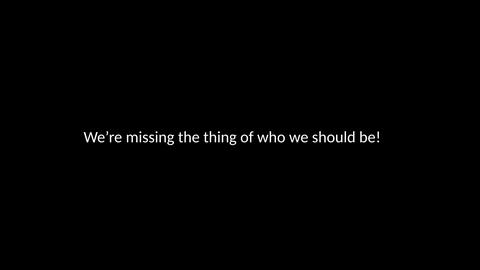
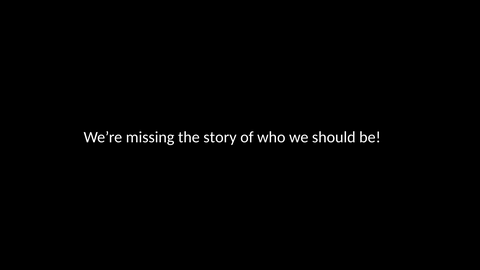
thing: thing -> story (220, 137)
